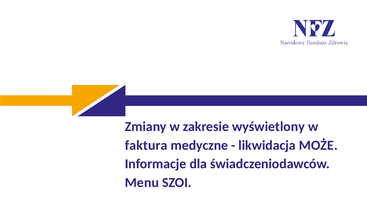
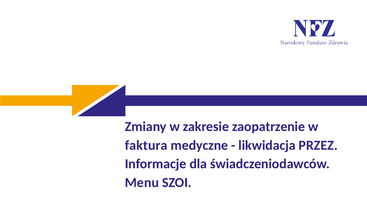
wyświetlony: wyświetlony -> zaopatrzenie (269, 127)
MOŻE: MOŻE -> PRZEZ (318, 146)
